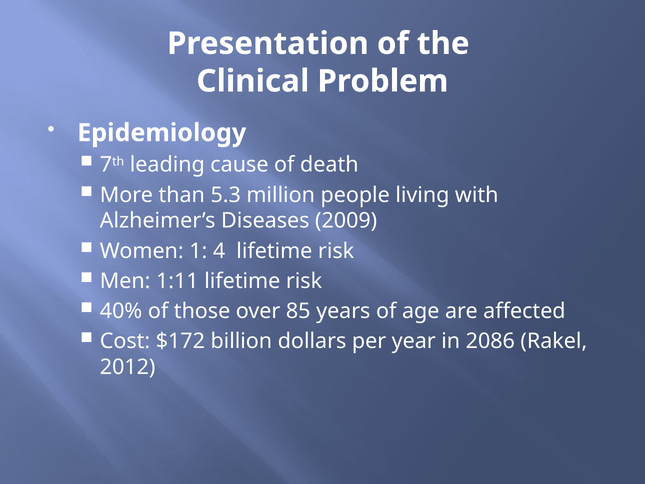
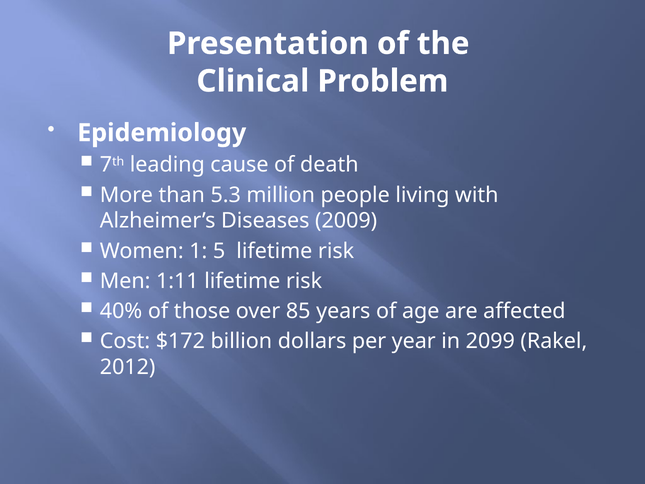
4: 4 -> 5 (219, 251)
2086: 2086 -> 2099 (490, 341)
